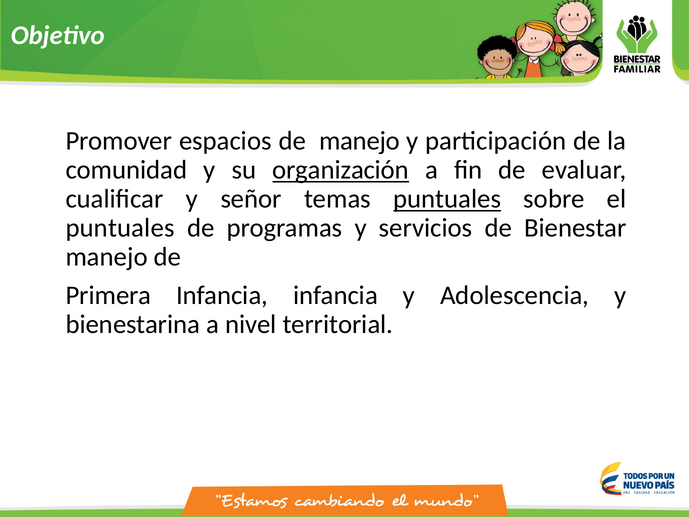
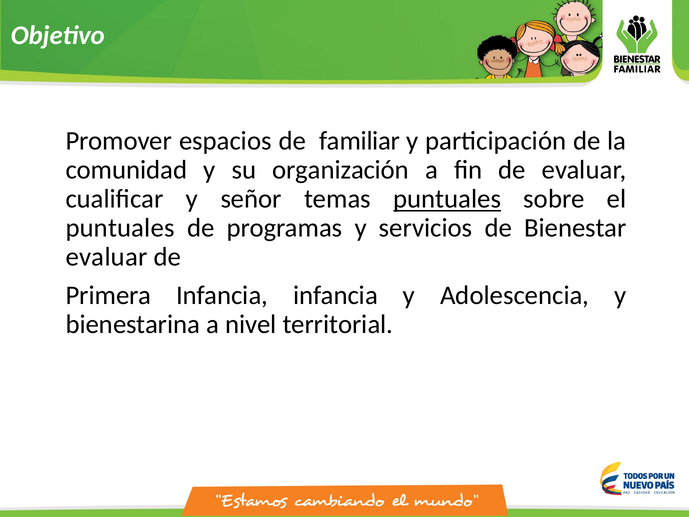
de manejo: manejo -> familiar (360, 141)
organización underline: present -> none (341, 170)
manejo: manejo -> evaluar (107, 257)
